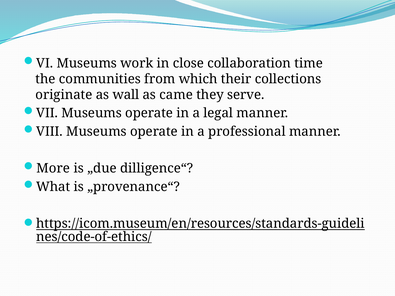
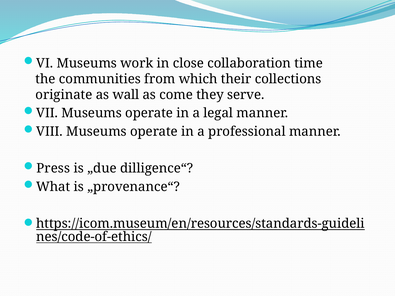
came: came -> come (176, 95)
More: More -> Press (53, 169)
